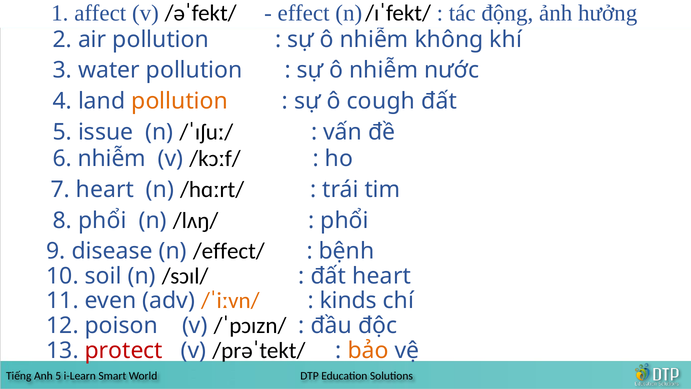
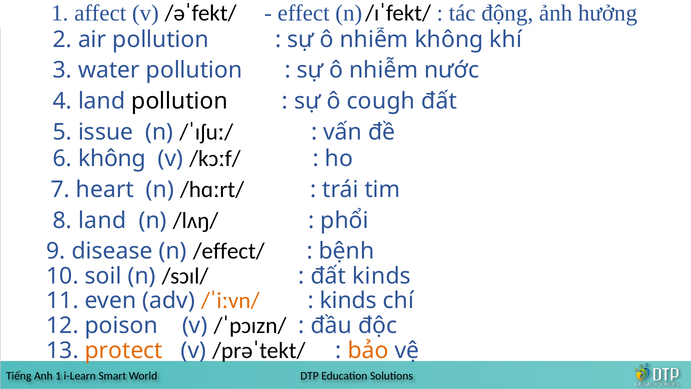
pollution colour: orange -> black (180, 101)
6 nhiễm: nhiễm -> không (112, 158)
8 phổi: phổi -> land (102, 221)
đất heart: heart -> kinds (382, 276)
protect colour: red -> orange (124, 350)
5: 5 -> 1 (58, 376)
